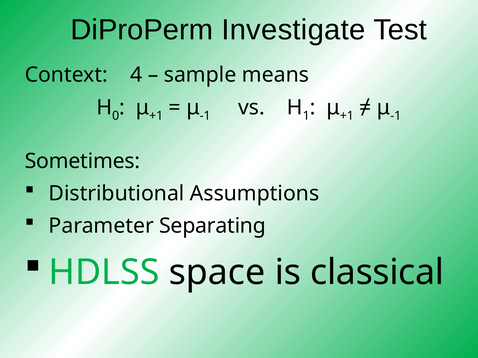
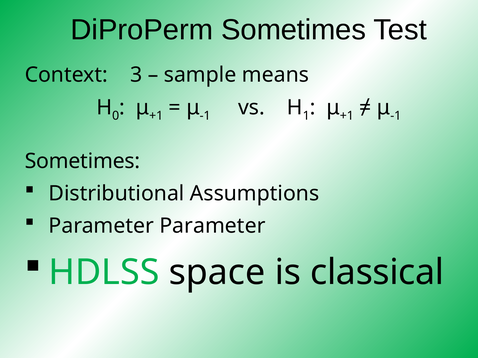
DiProPerm Investigate: Investigate -> Sometimes (294, 30)
4: 4 -> 3 (136, 75)
Parameter Separating: Separating -> Parameter (212, 226)
